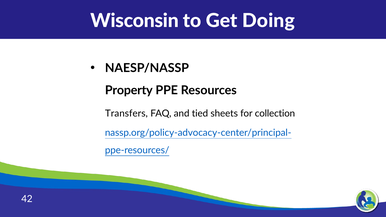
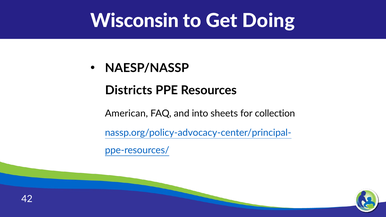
Property: Property -> Districts (129, 90)
Transfers: Transfers -> American (126, 113)
tied: tied -> into (200, 113)
